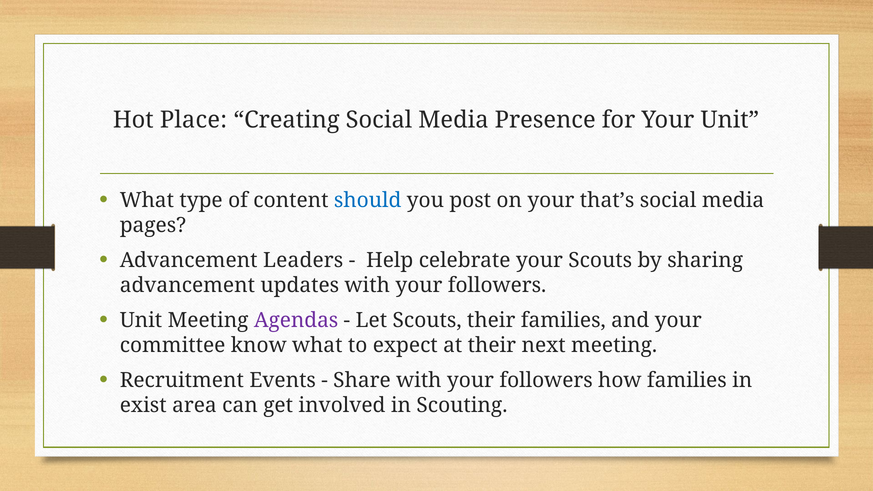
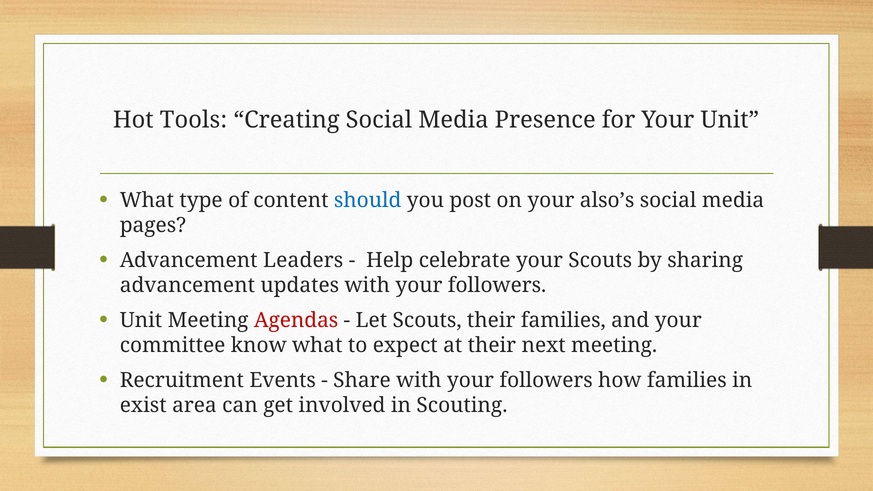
Place: Place -> Tools (193, 120)
that’s: that’s -> also’s (607, 200)
Agendas colour: purple -> red (296, 320)
